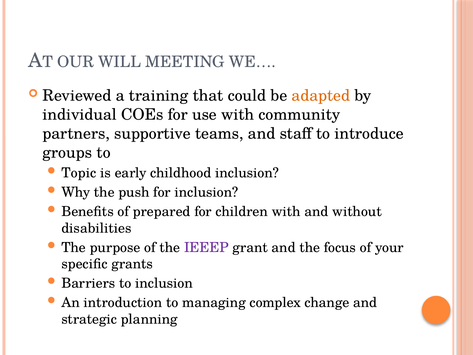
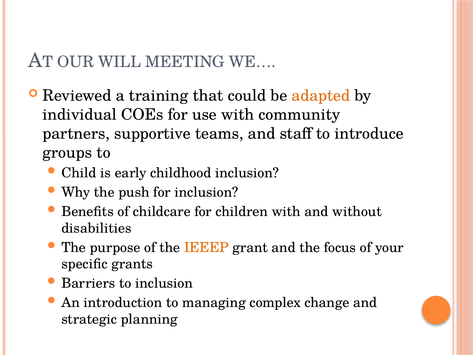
Topic: Topic -> Child (79, 173)
prepared: prepared -> childcare (162, 211)
IEEEP colour: purple -> orange (206, 247)
